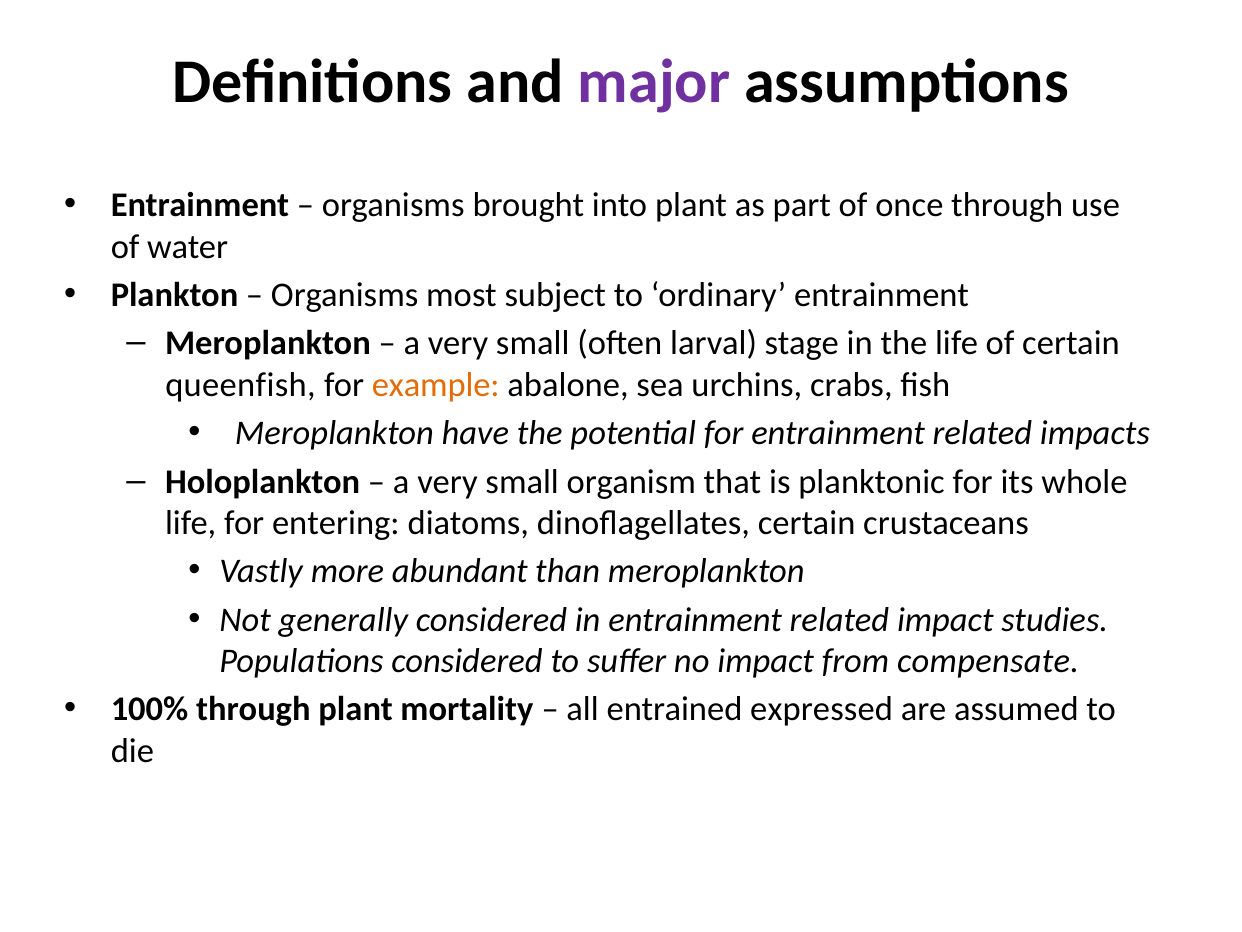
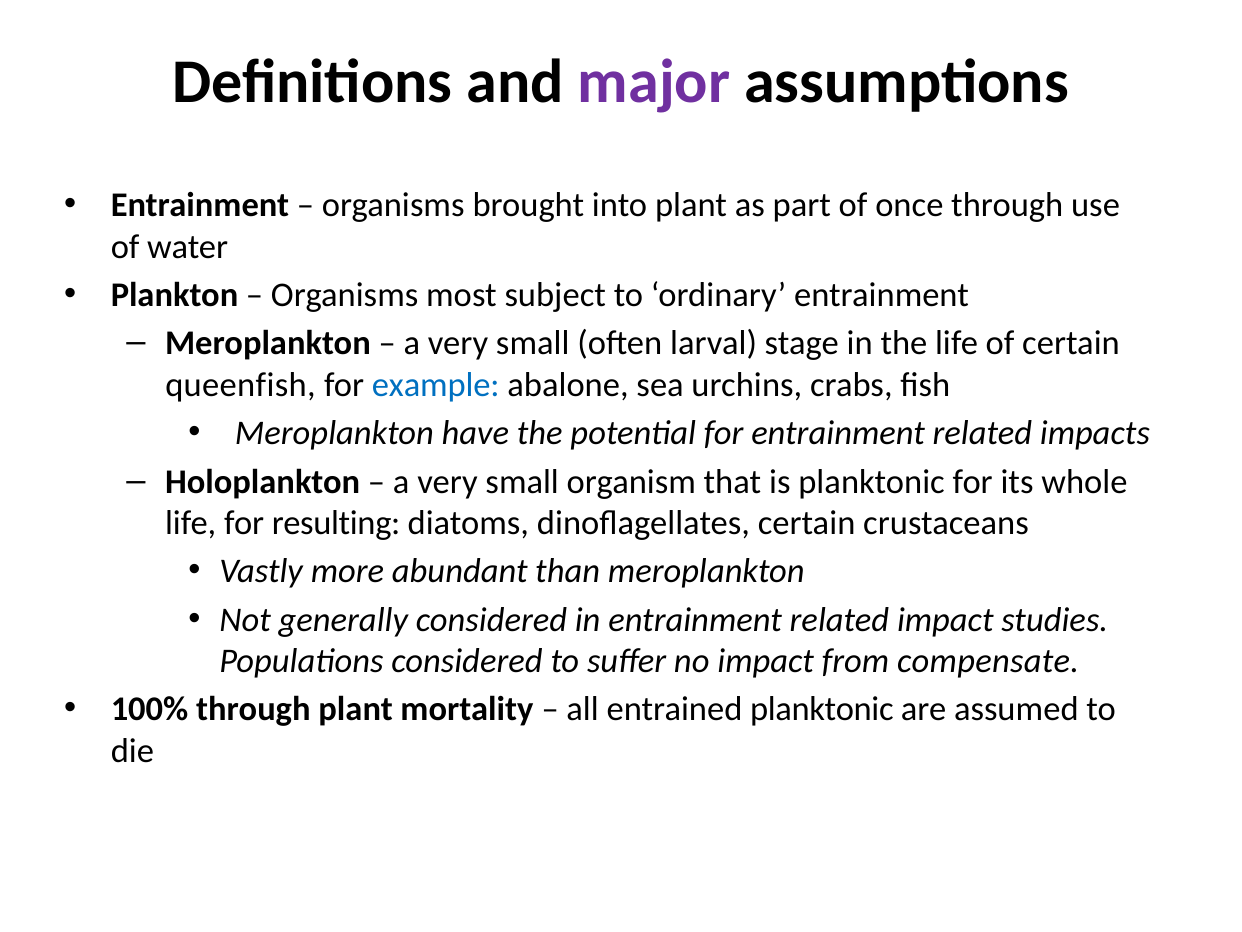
example colour: orange -> blue (436, 385)
entering: entering -> resulting (336, 523)
entrained expressed: expressed -> planktonic (822, 709)
